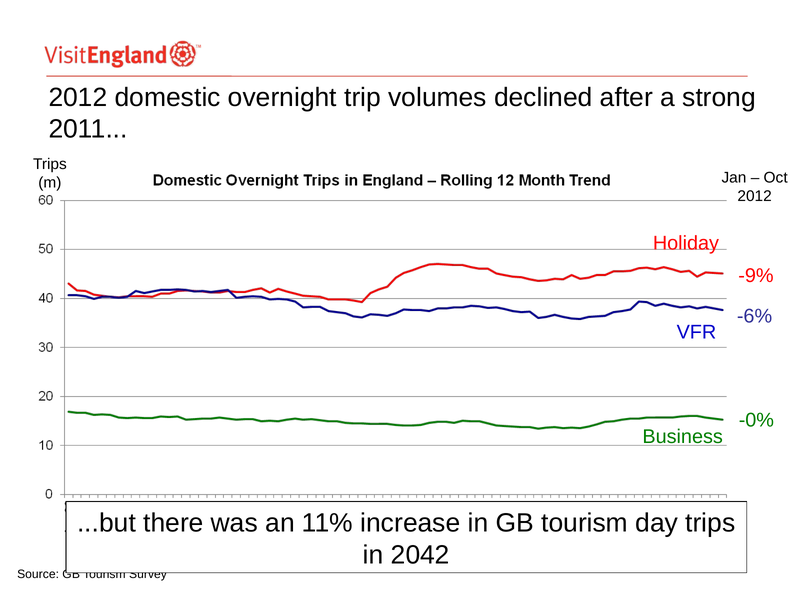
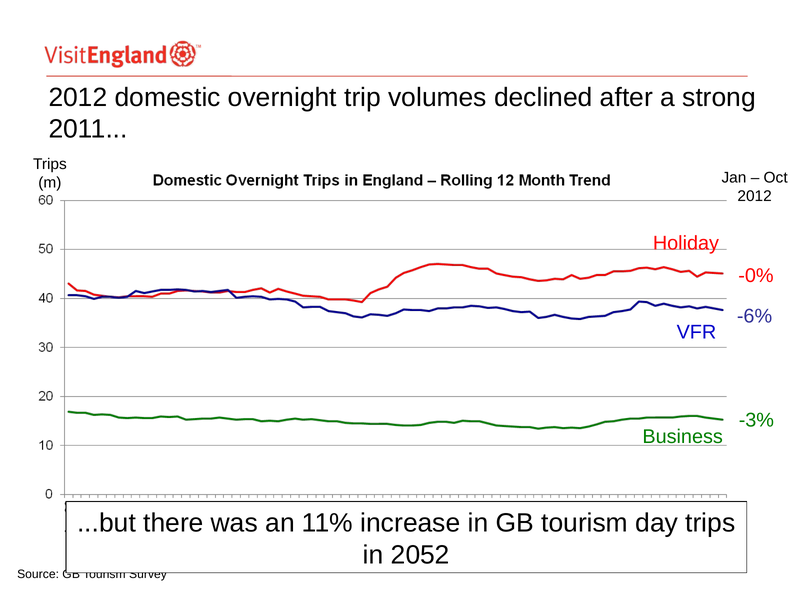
-9%: -9% -> -0% (756, 276)
-0%: -0% -> -3% (756, 421)
2042: 2042 -> 2052 (420, 555)
